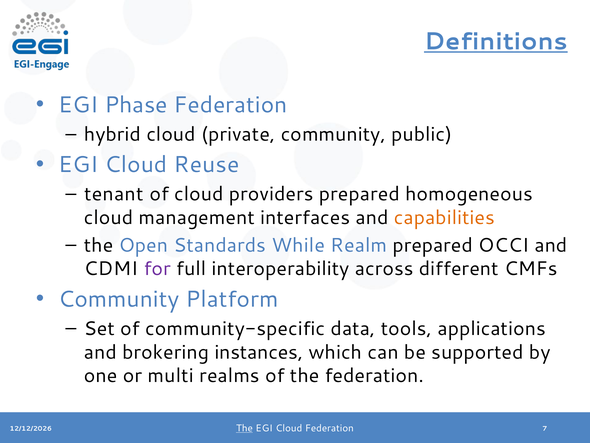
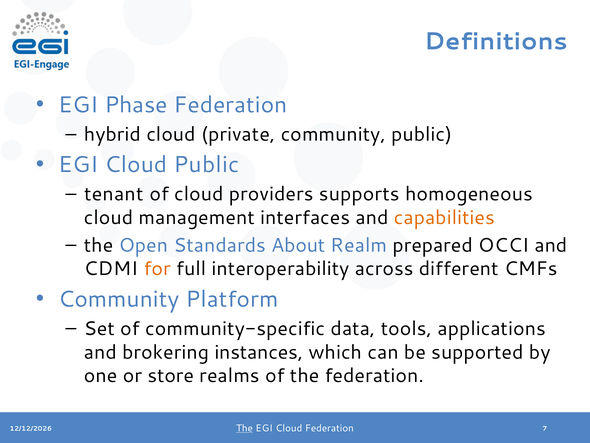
Definitions underline: present -> none (496, 41)
Cloud Reuse: Reuse -> Public (206, 165)
providers prepared: prepared -> supports (359, 194)
While: While -> About (298, 245)
for colour: purple -> orange (157, 269)
multi: multi -> store (171, 375)
